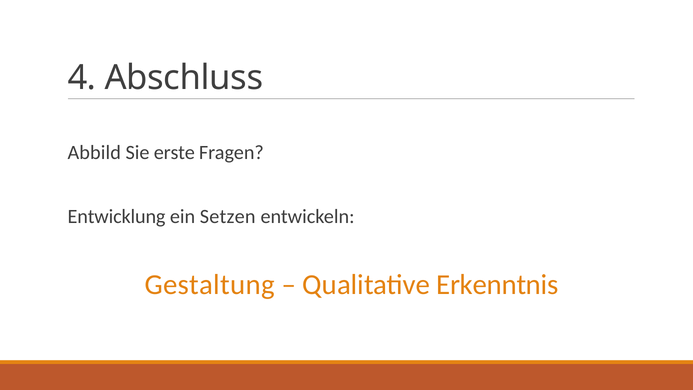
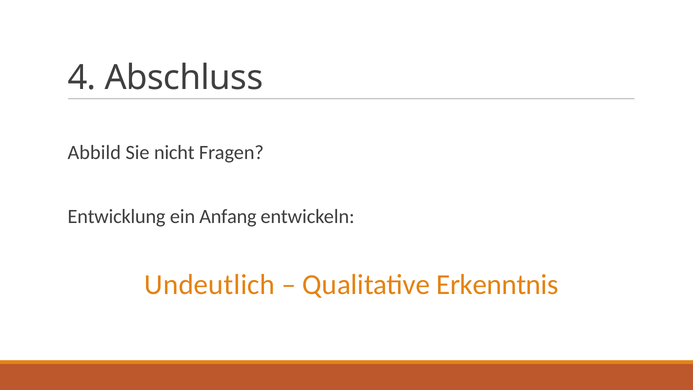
erste: erste -> nicht (174, 153)
Setzen: Setzen -> Anfang (228, 216)
Gestaltung: Gestaltung -> Undeutlich (210, 285)
